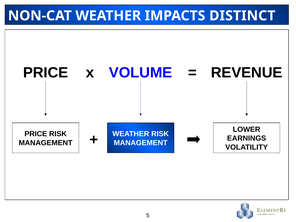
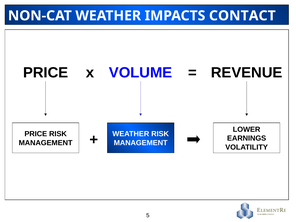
DISTINCT: DISTINCT -> CONTACT (242, 16)
